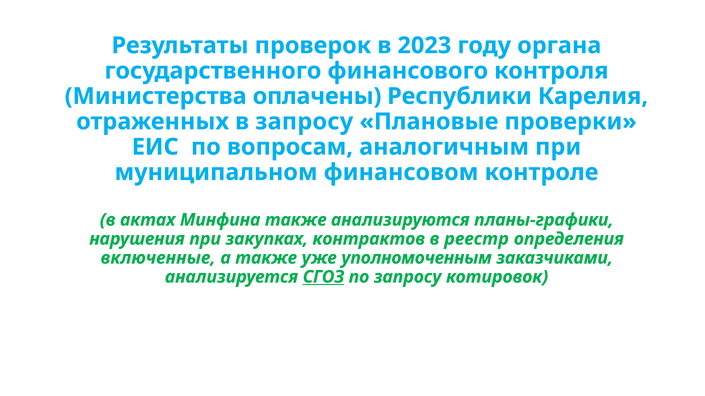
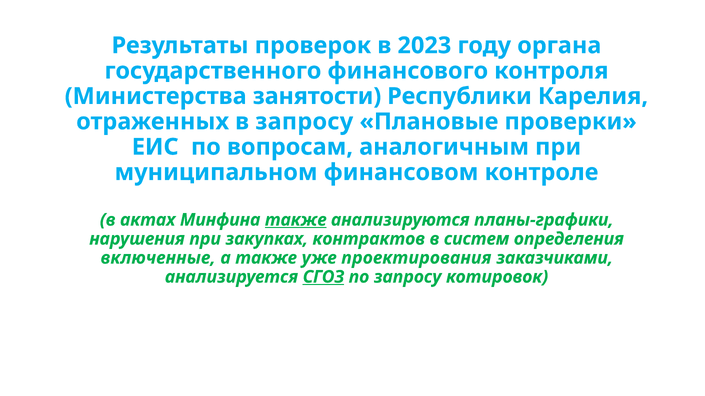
оплачены: оплачены -> занятости (317, 96)
также underline: none -> present (296, 220)
реестр: реестр -> систем (477, 239)
уполномоченным: уполномоченным -> проектирования (416, 258)
